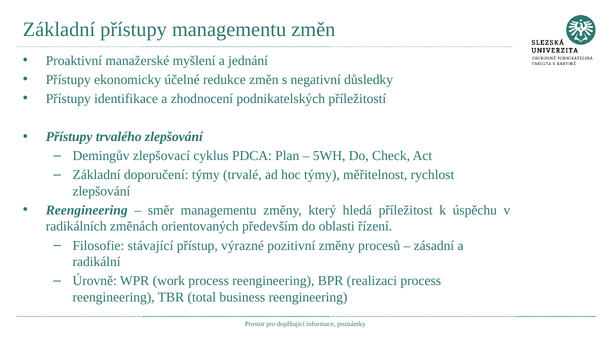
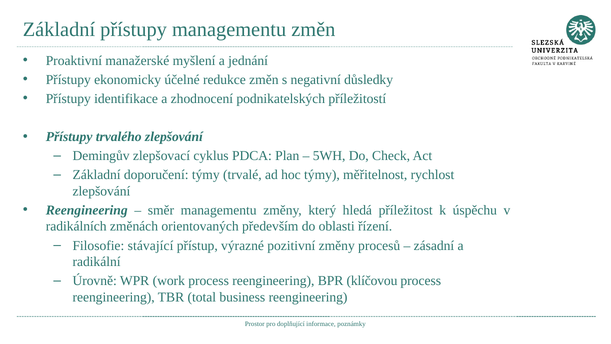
realizaci: realizaci -> klíčovou (372, 281)
